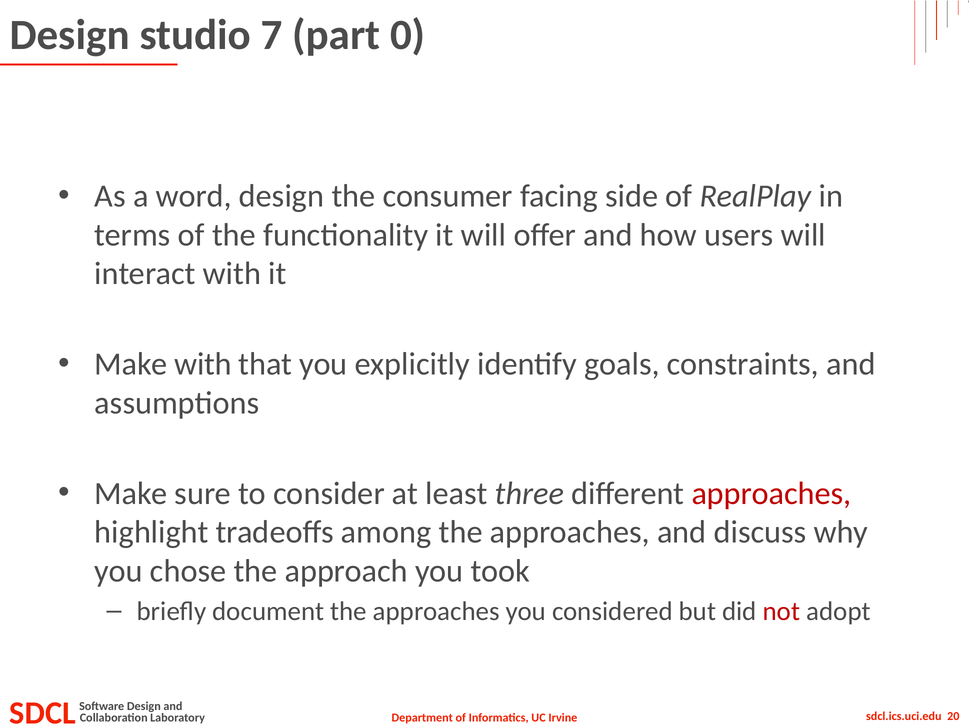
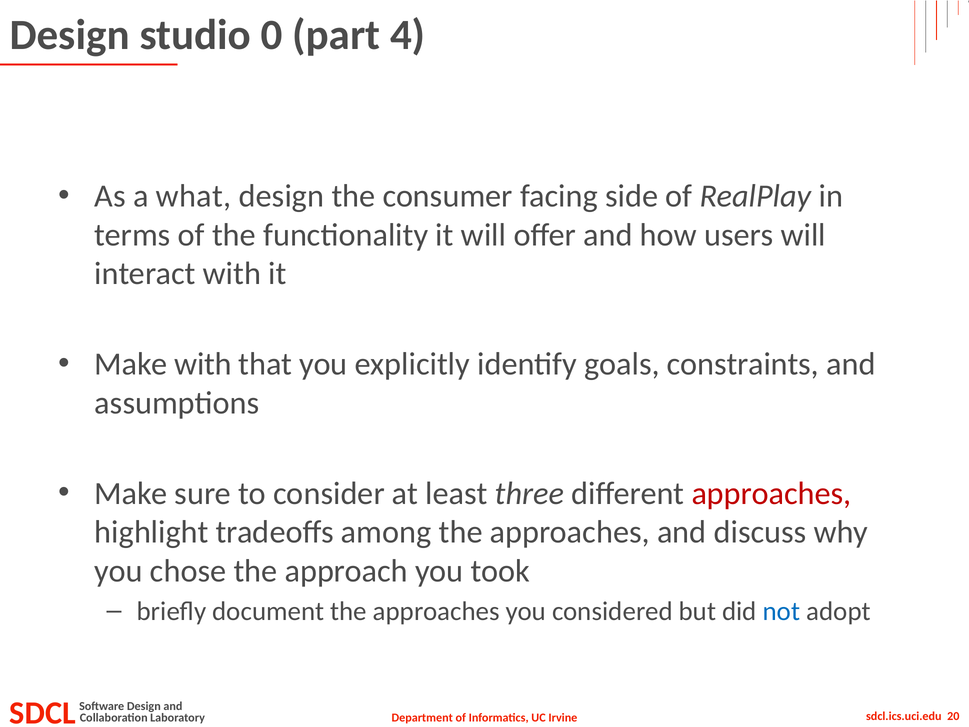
7: 7 -> 0 (272, 35)
0: 0 -> 4 (408, 35)
word: word -> what (194, 196)
not colour: red -> blue (781, 611)
